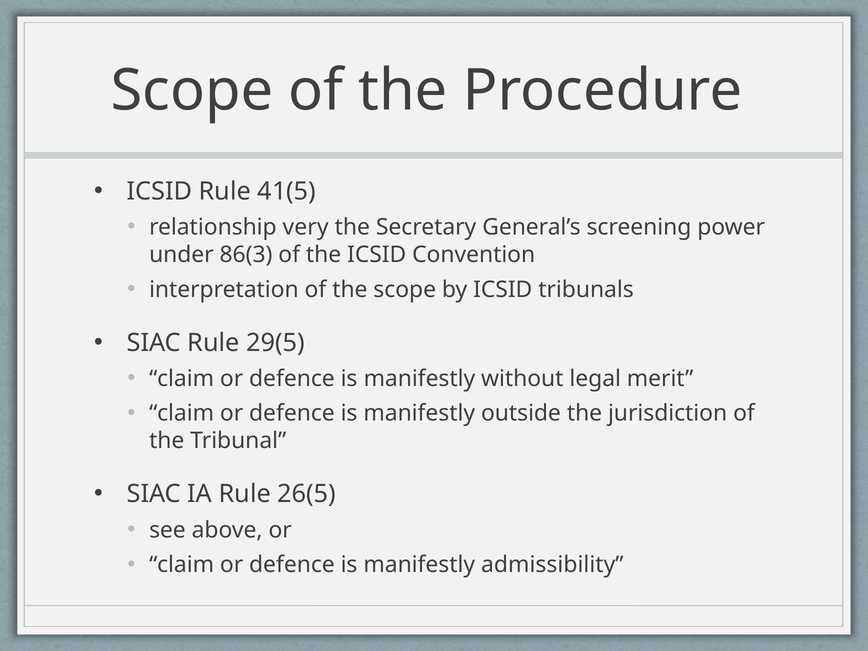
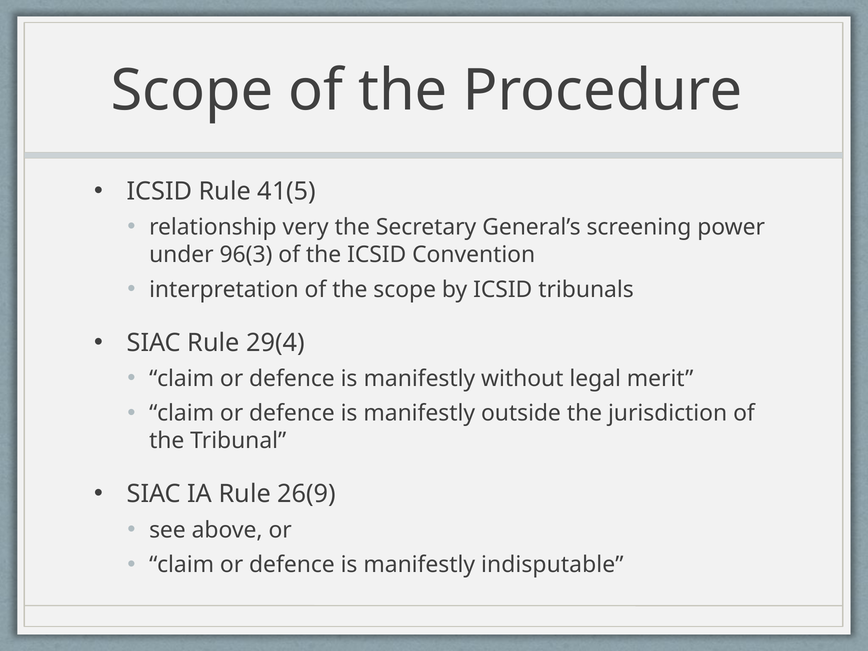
86(3: 86(3 -> 96(3 (246, 255)
29(5: 29(5 -> 29(4 (275, 343)
26(5: 26(5 -> 26(9 (307, 494)
admissibility: admissibility -> indisputable (552, 565)
